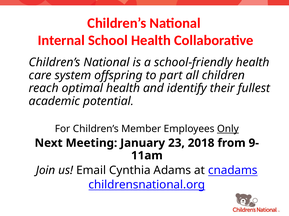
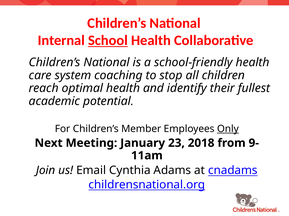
School underline: none -> present (108, 41)
offspring: offspring -> coaching (118, 76)
part: part -> stop (171, 76)
